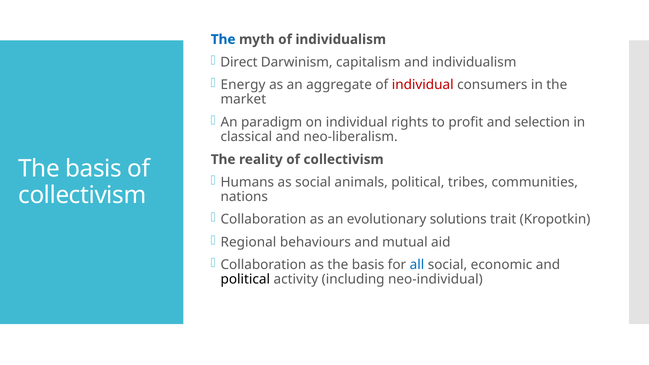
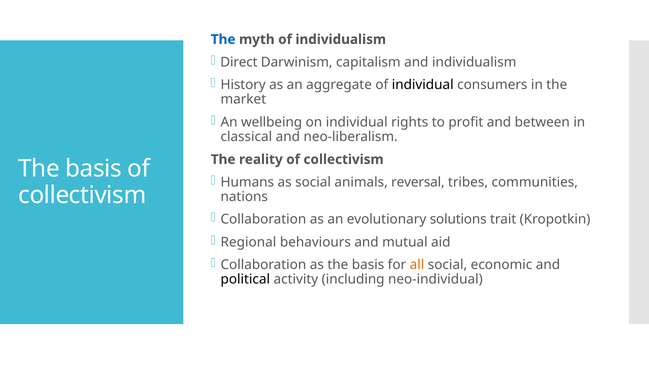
Energy: Energy -> History (243, 85)
individual colour: red -> black (423, 85)
paradigm: paradigm -> wellbeing (272, 122)
selection: selection -> between (542, 122)
animals political: political -> reversal (418, 182)
all colour: blue -> orange (417, 265)
